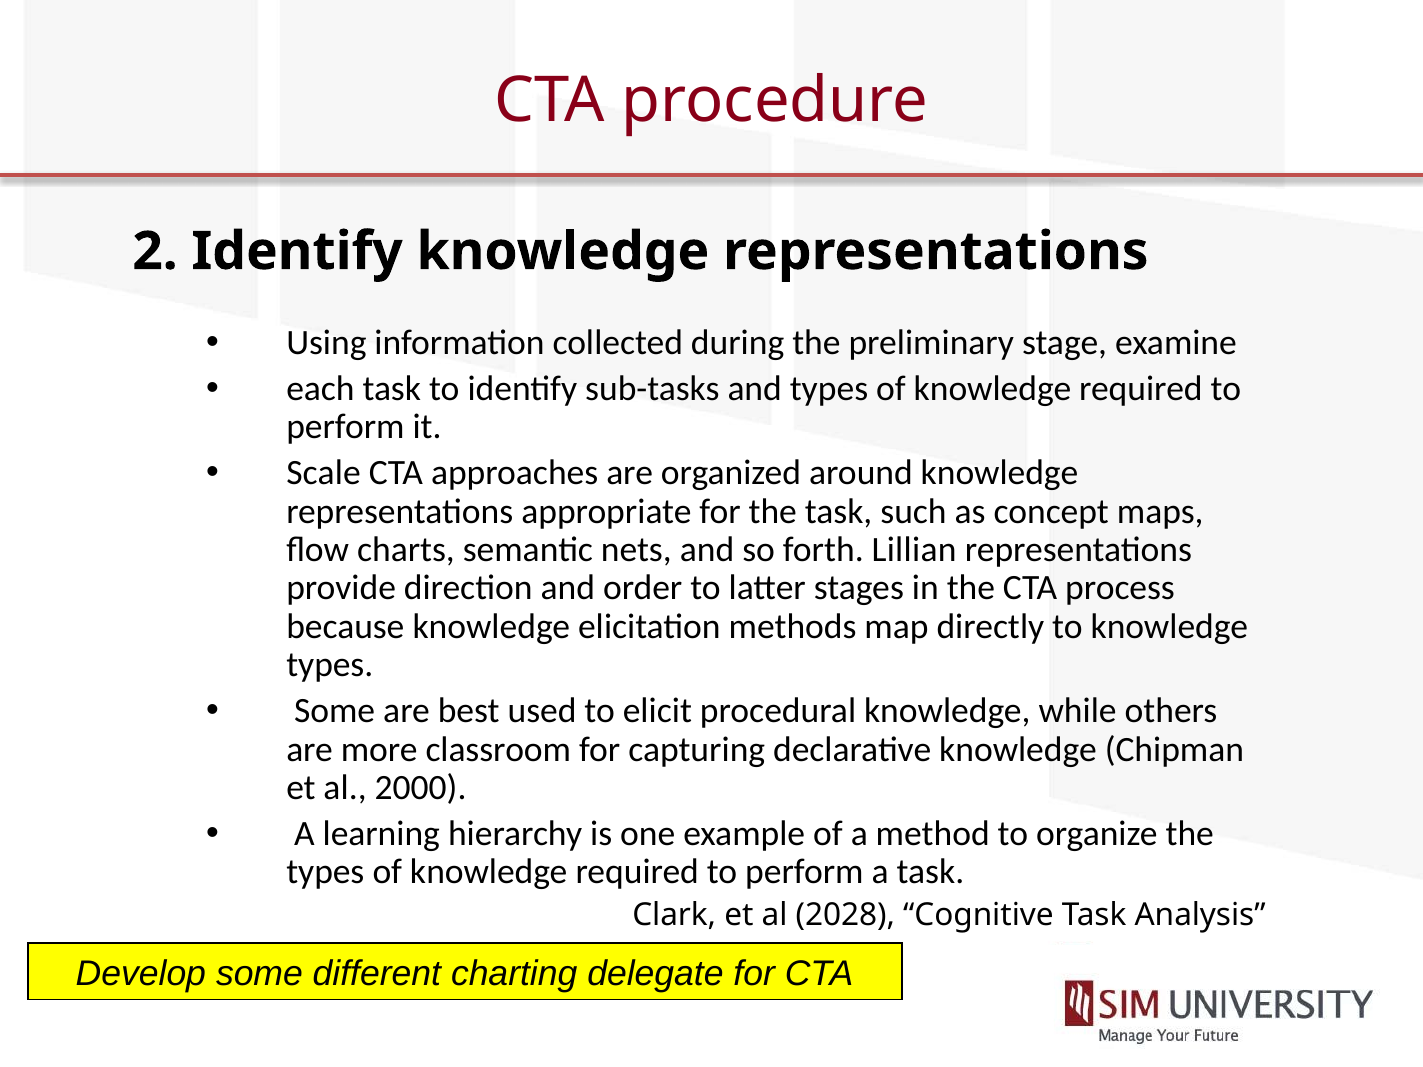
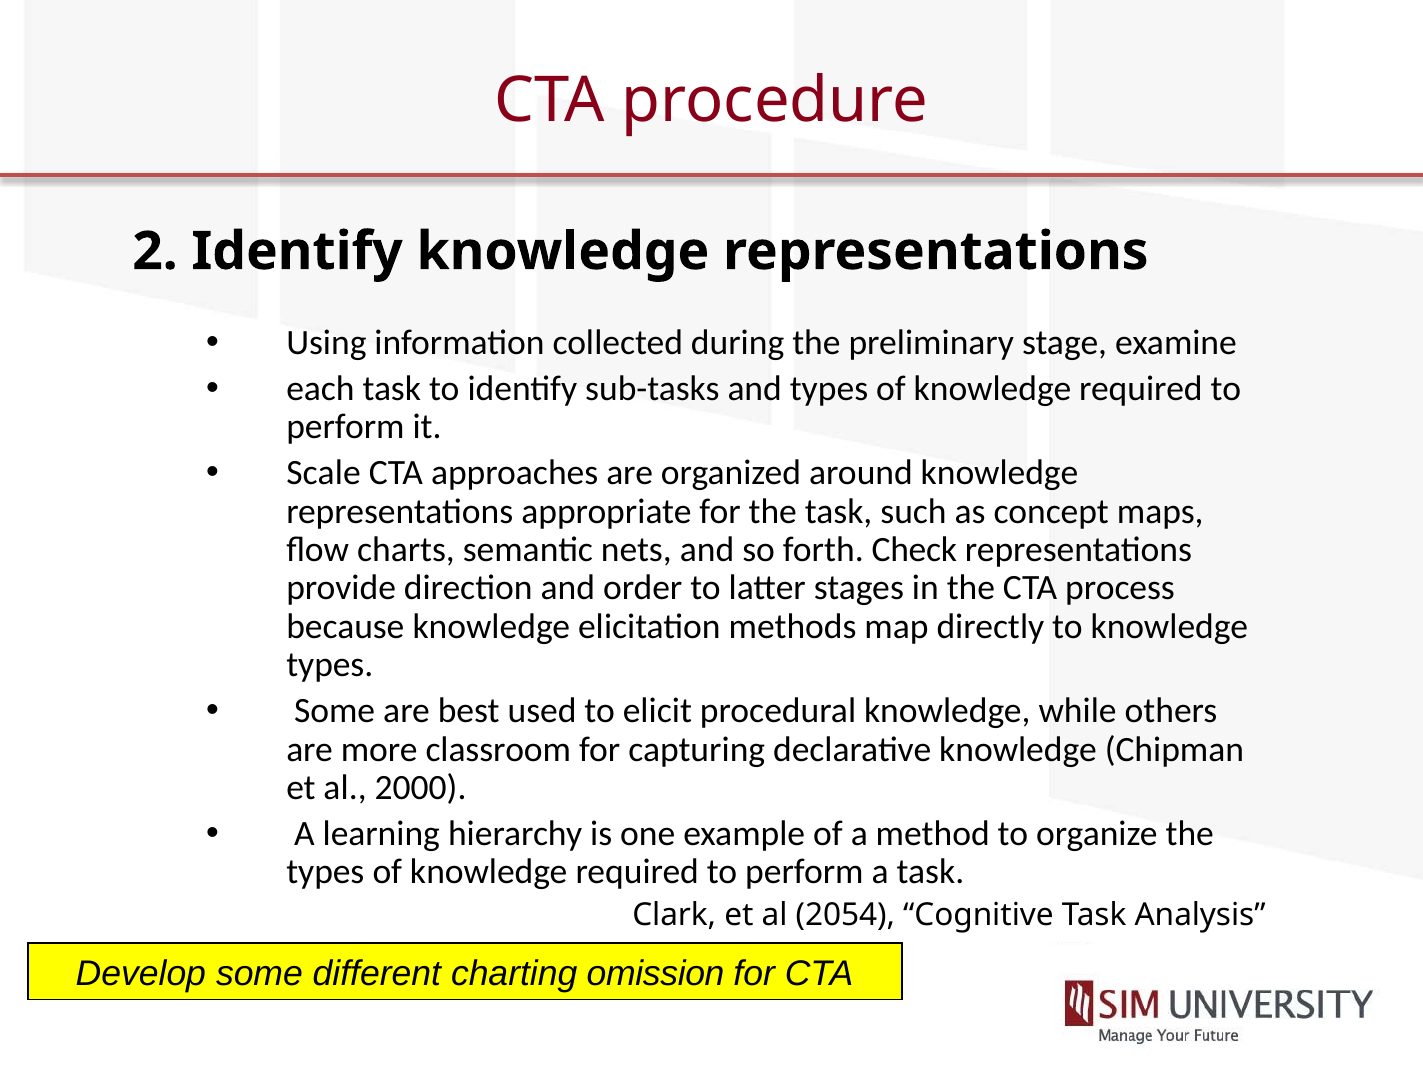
Lillian: Lillian -> Check (914, 550)
2028: 2028 -> 2054 (845, 915)
delegate: delegate -> omission (656, 974)
